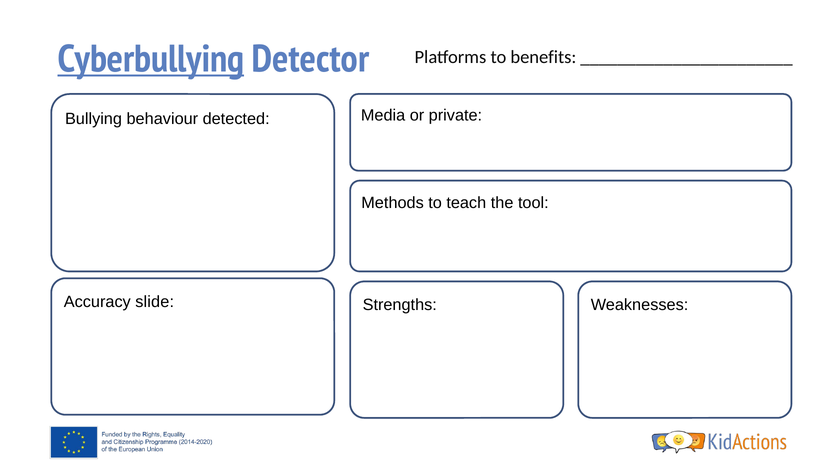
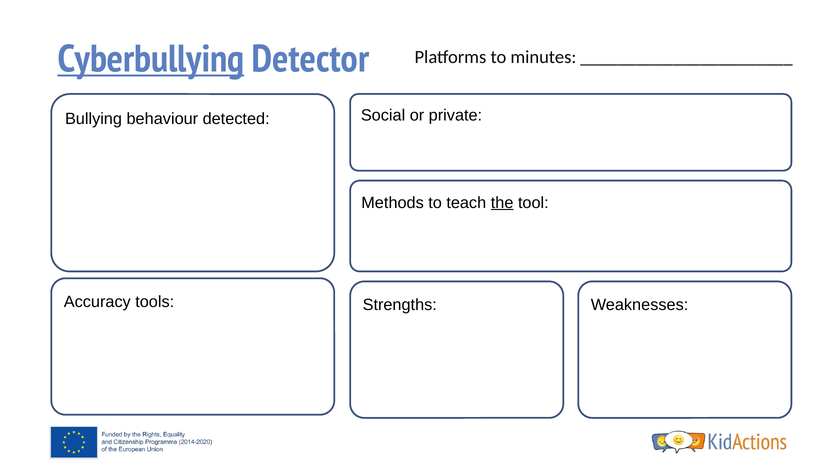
benefits: benefits -> minutes (543, 57)
Media: Media -> Social (383, 116)
the underline: none -> present (502, 203)
slide: slide -> tools (155, 302)
